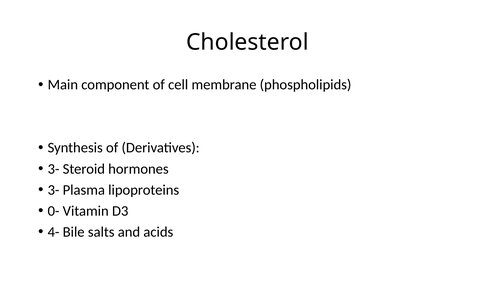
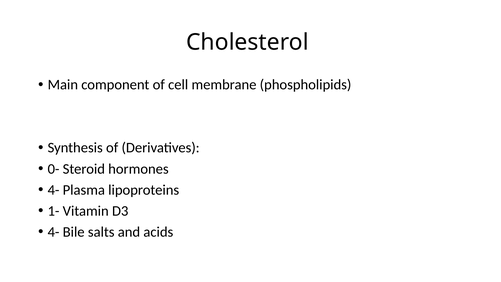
3-: 3- -> 0- (54, 169)
3-: 3- -> 4- (54, 190)
0-: 0- -> 1- (54, 211)
